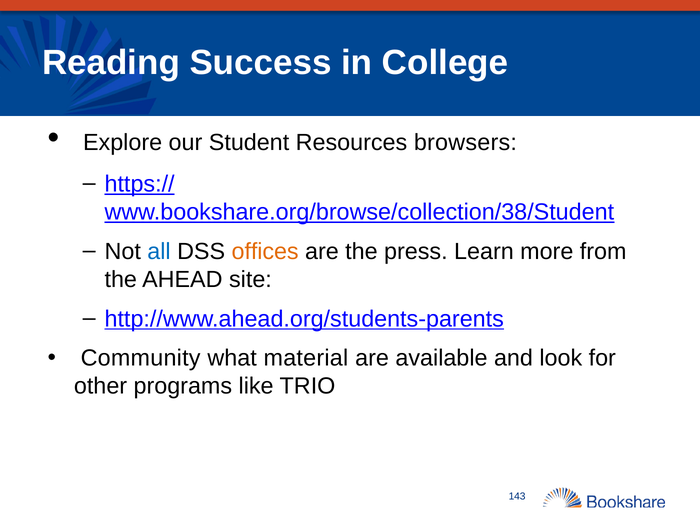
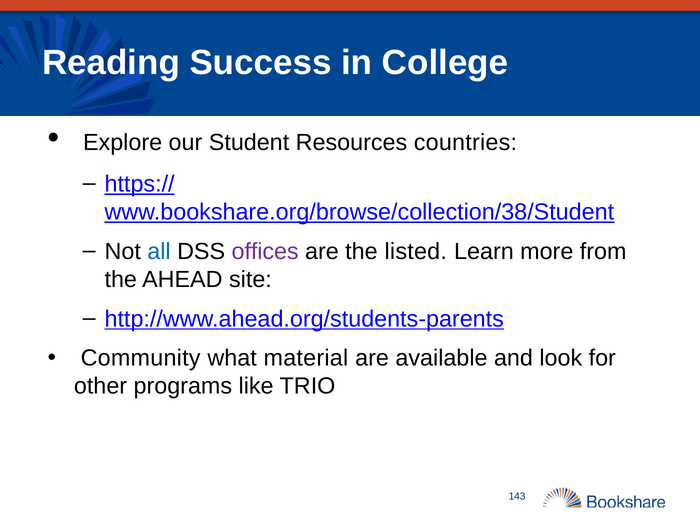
browsers: browsers -> countries (465, 143)
offices colour: orange -> purple (265, 251)
press: press -> listed (416, 251)
